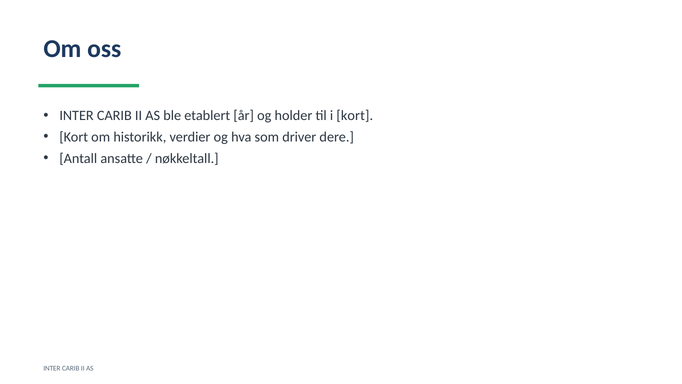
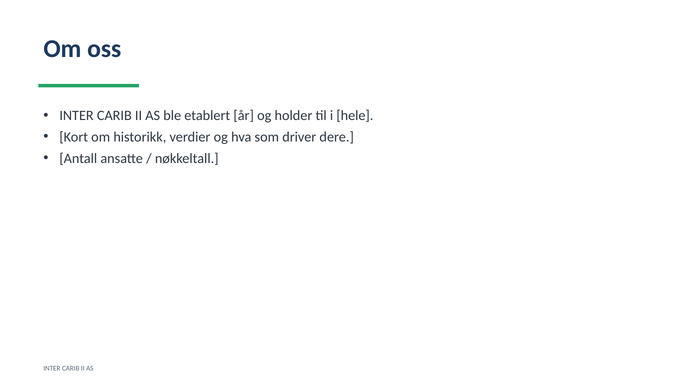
i kort: kort -> hele (355, 116)
